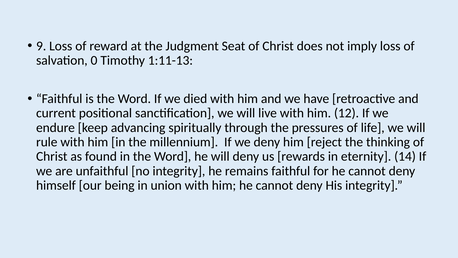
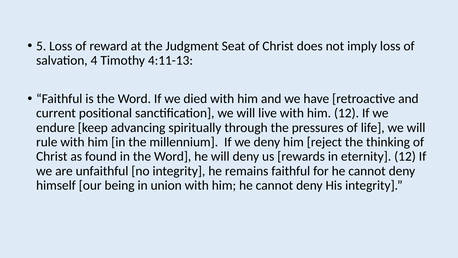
9: 9 -> 5 (41, 46)
0: 0 -> 4 (94, 60)
1:11-13: 1:11-13 -> 4:11-13 (170, 60)
eternity 14: 14 -> 12 (405, 156)
